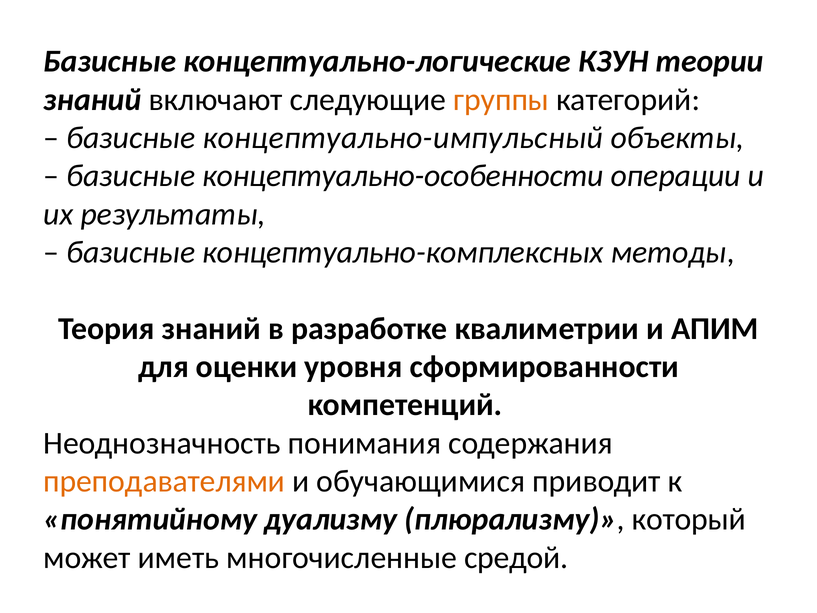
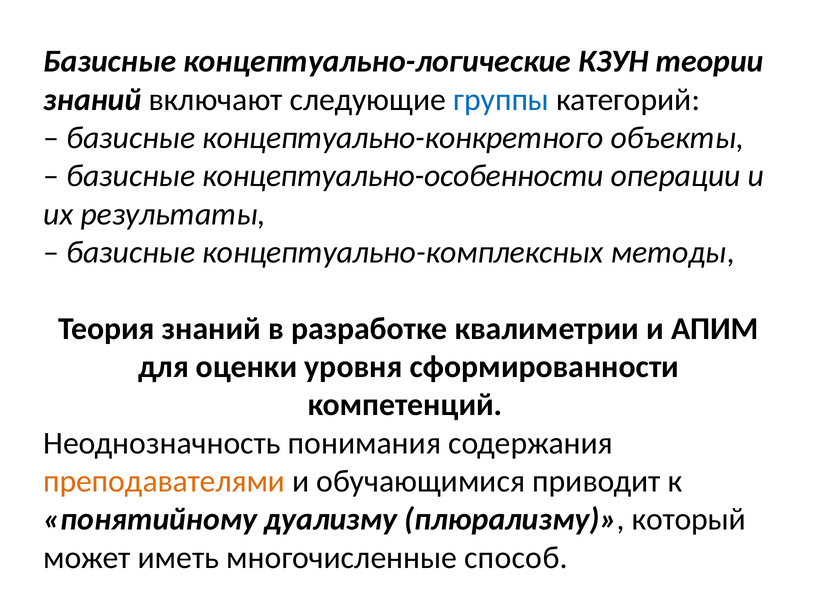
группы colour: orange -> blue (501, 100)
концептуально-импульсный: концептуально-импульсный -> концептуально-конкретного (403, 138)
средой: средой -> способ (516, 557)
